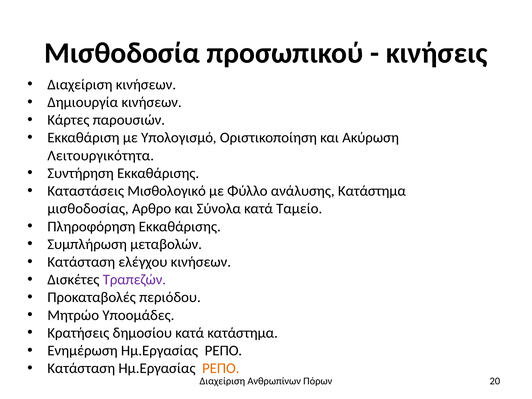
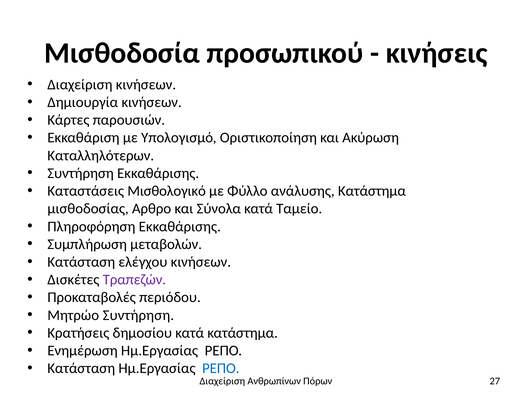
Λειτουργικότητα: Λειτουργικότητα -> Καταλληλότερων (101, 156)
Μητρώο Υποομάδες: Υποομάδες -> Συντήρηση (138, 315)
ΡΕΠΟ colour: orange -> blue (221, 368)
20: 20 -> 27 (495, 381)
